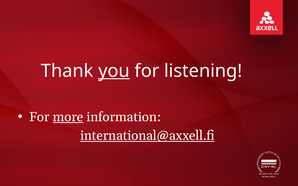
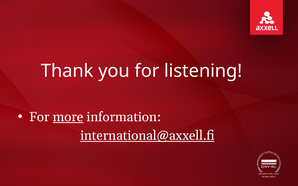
you underline: present -> none (114, 71)
